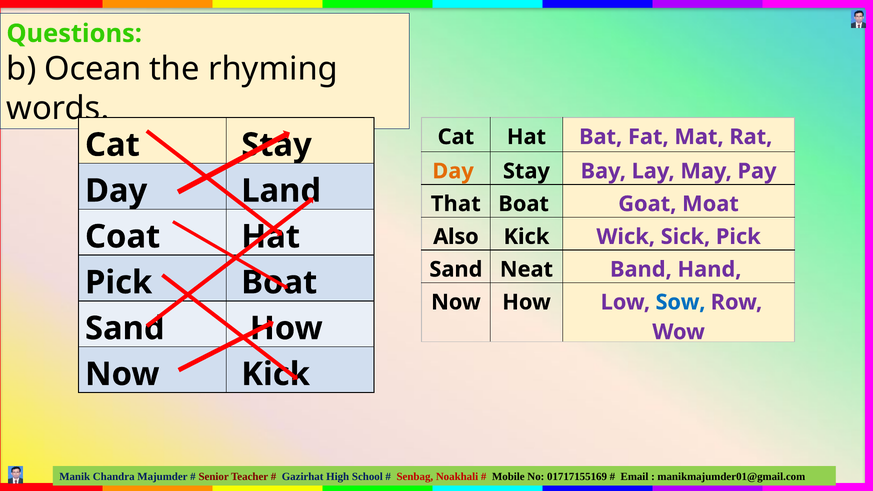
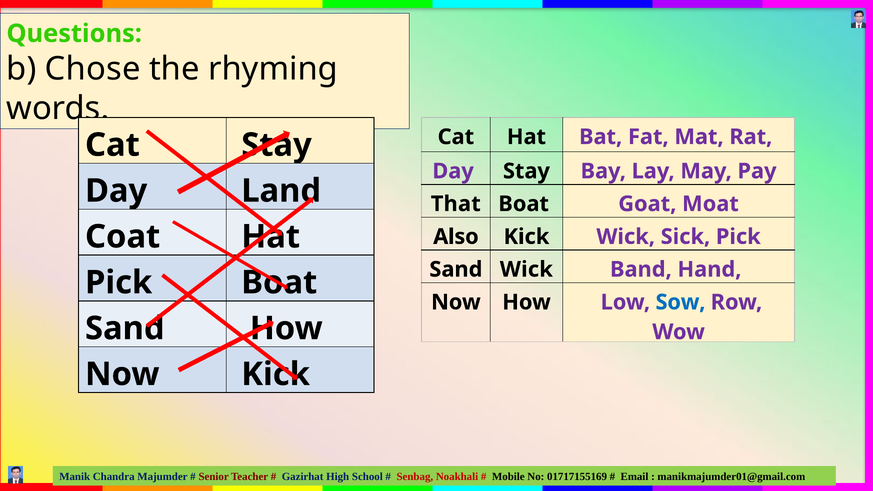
Ocean: Ocean -> Chose (93, 69)
Day colour: orange -> purple (453, 171)
Sand Neat: Neat -> Wick (526, 269)
